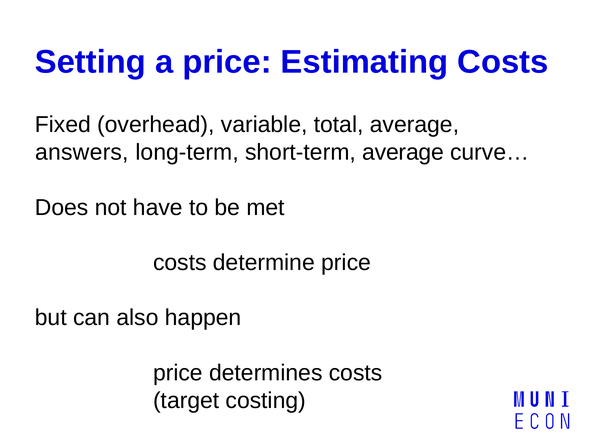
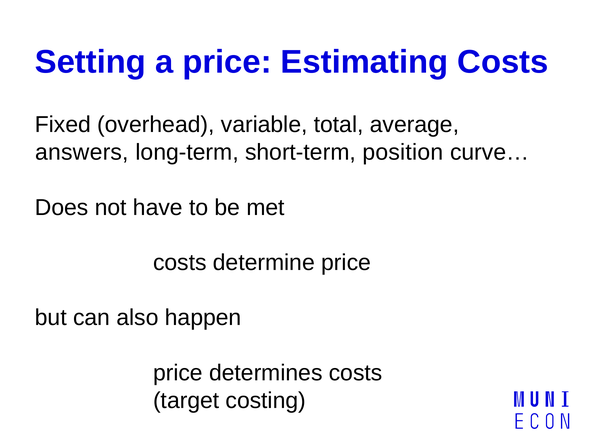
short-term average: average -> position (403, 152)
